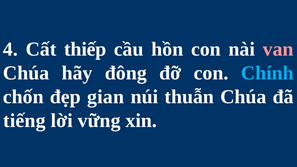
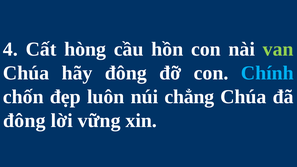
thiếp: thiếp -> hòng (85, 49)
van colour: pink -> light green (278, 49)
gian: gian -> luôn (106, 97)
thuẫn: thuẫn -> chẳng (189, 97)
tiếng: tiếng -> đông (24, 121)
